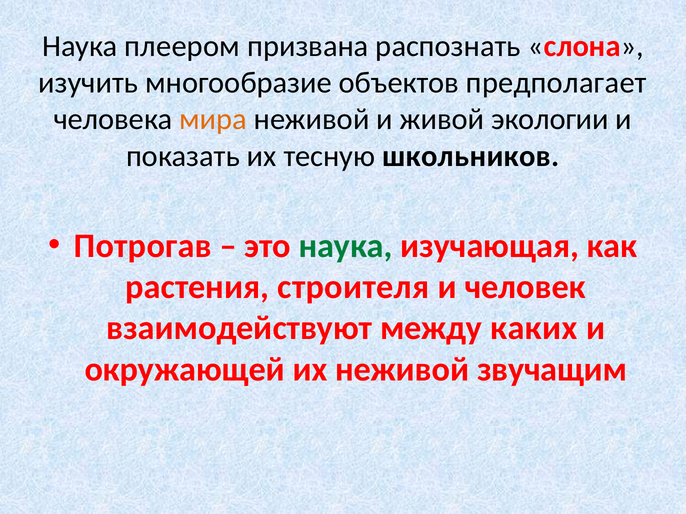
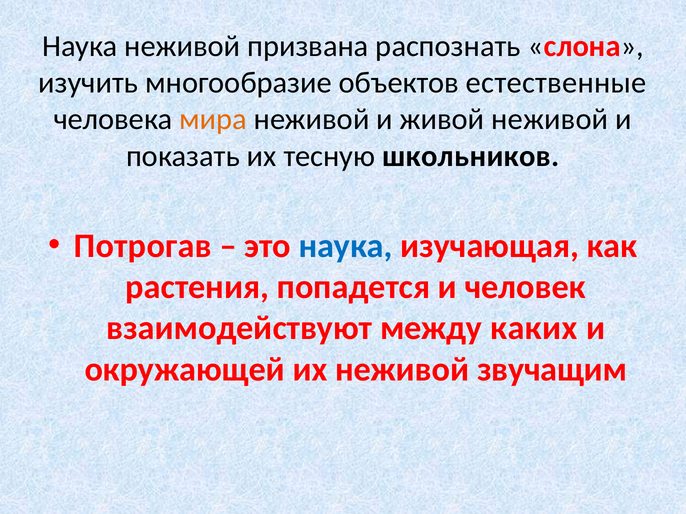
Наука плеером: плеером -> неживой (182, 46)
предполагает: предполагает -> естественные (556, 83)
живой экологии: экологии -> неживой (550, 120)
наука colour: green -> blue (345, 246)
строителя: строителя -> попадется (354, 287)
